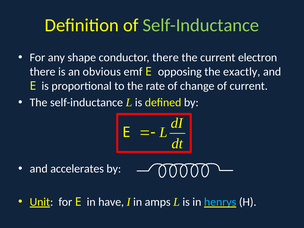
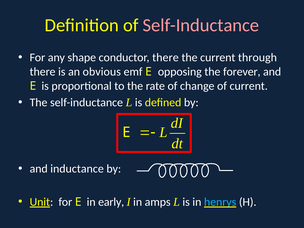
Self-Inductance colour: light green -> pink (201, 25)
electron: electron -> through (257, 58)
exactly: exactly -> forever (242, 72)
accelerates: accelerates -> inductance (77, 169)
have: have -> early (111, 202)
